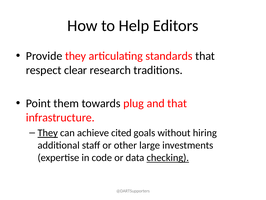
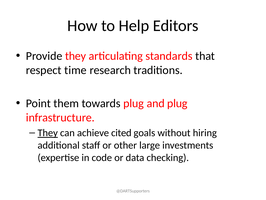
clear: clear -> time (76, 70)
and that: that -> plug (177, 103)
checking underline: present -> none (168, 157)
